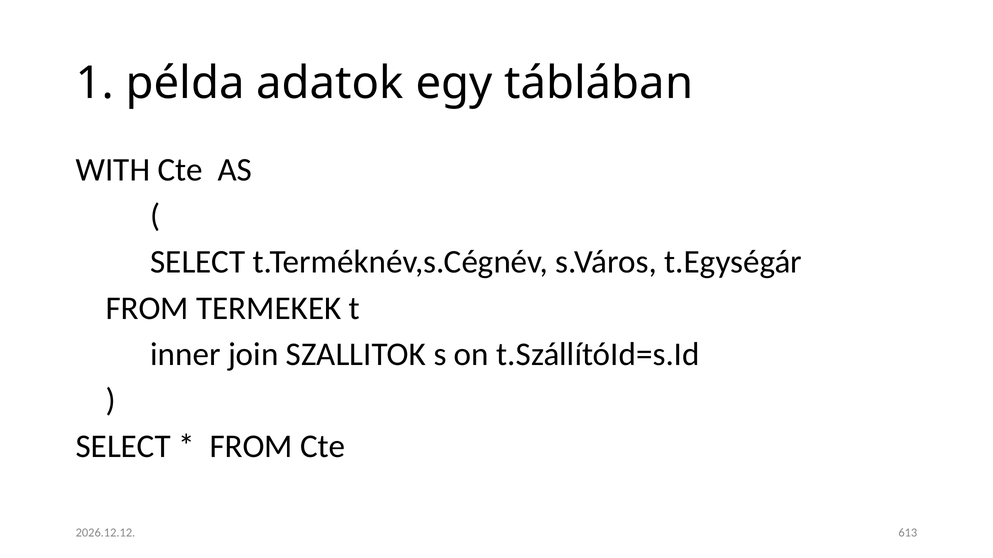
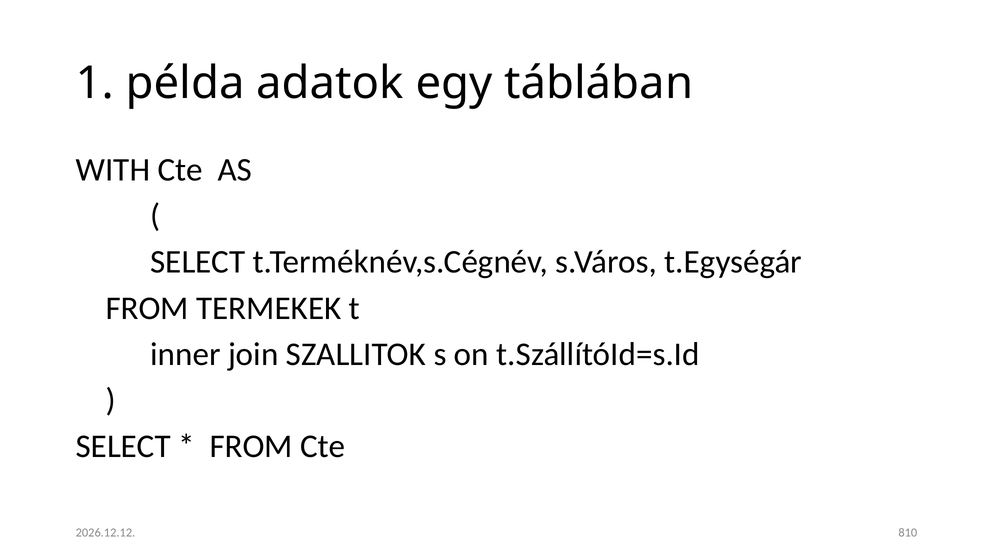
613: 613 -> 810 (908, 533)
